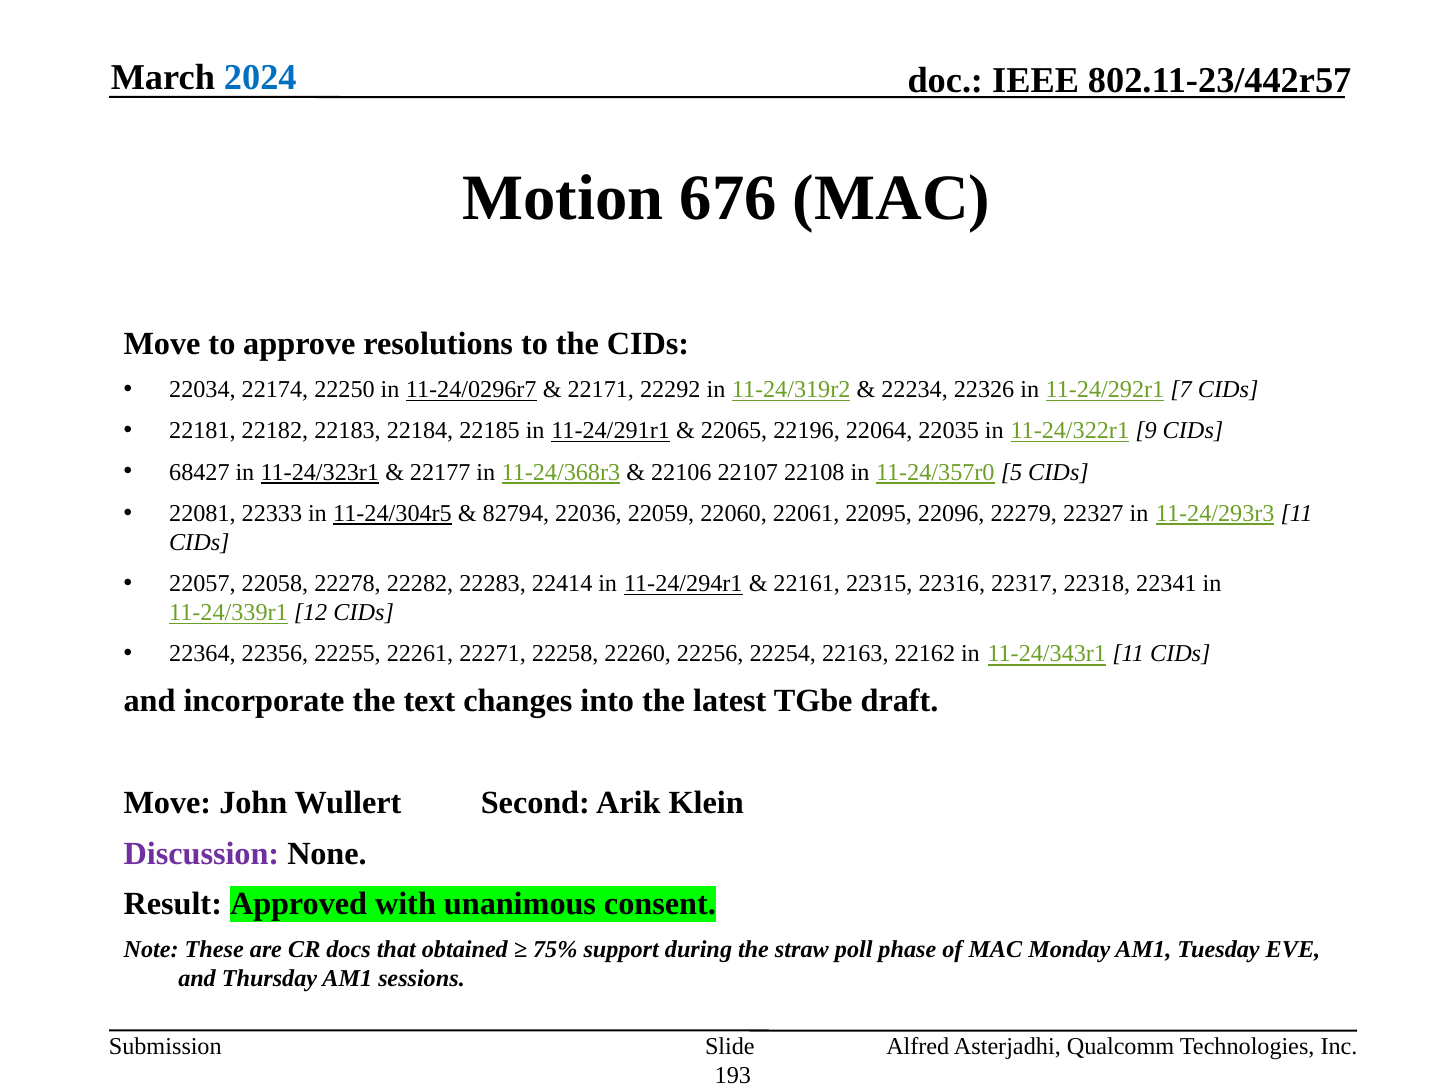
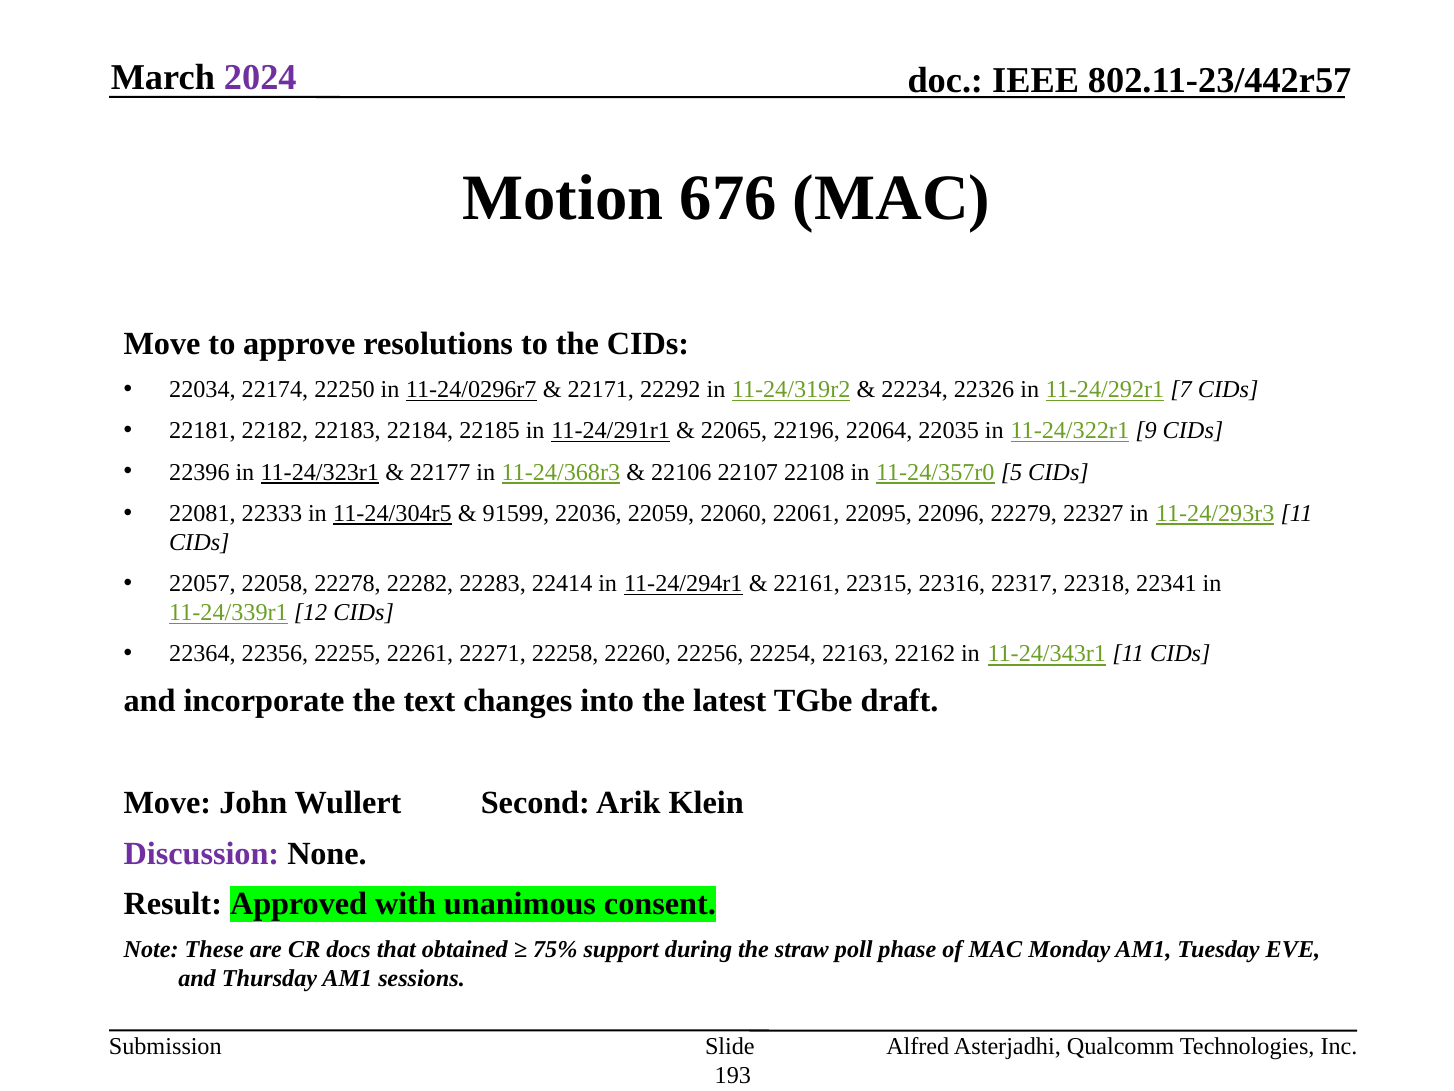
2024 colour: blue -> purple (260, 77)
68427: 68427 -> 22396 (199, 472)
82794: 82794 -> 91599 (516, 513)
